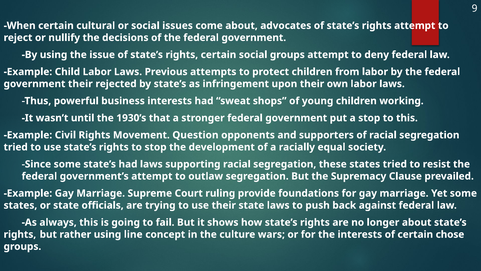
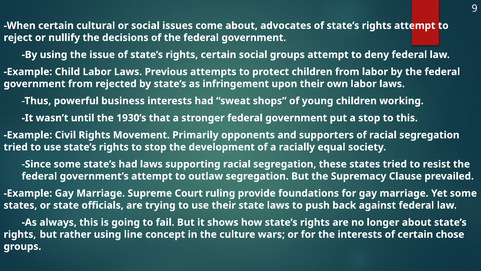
government their: their -> from (80, 84)
Question: Question -> Primarily (195, 135)
